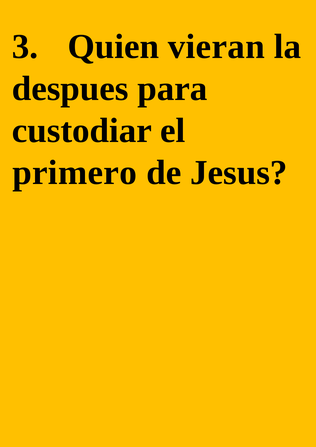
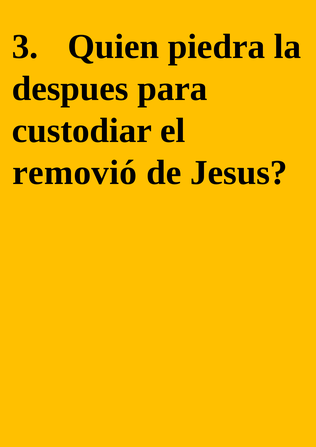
vieran: vieran -> piedra (216, 47)
primero: primero -> removió (75, 173)
